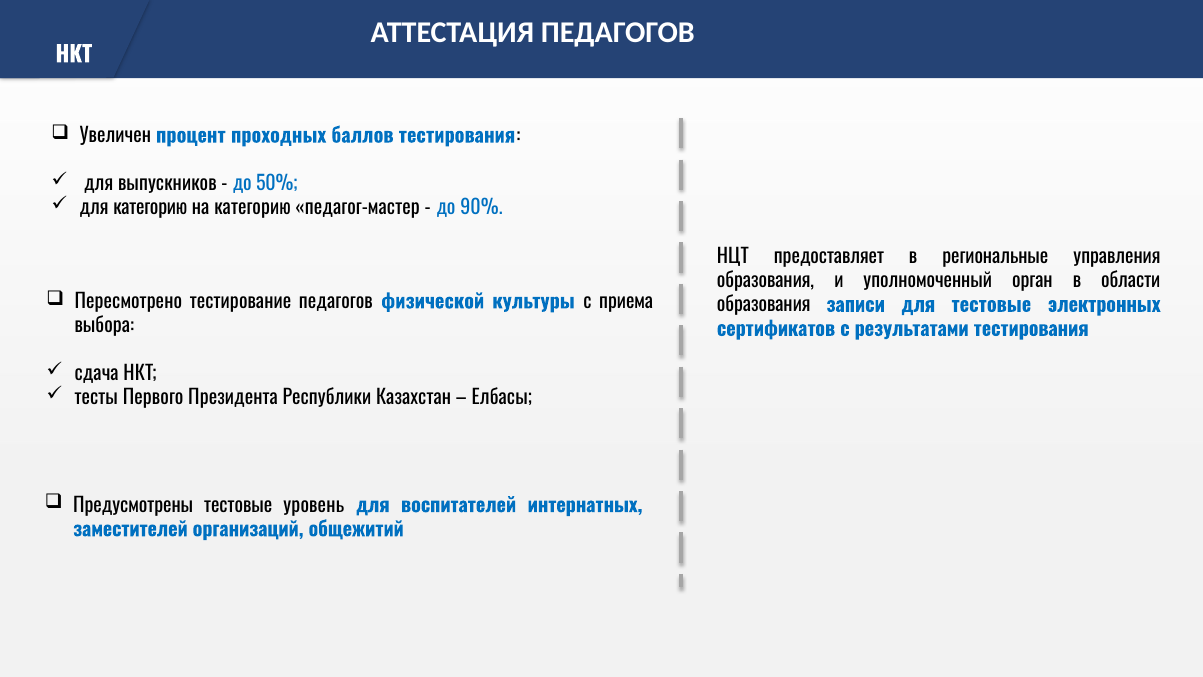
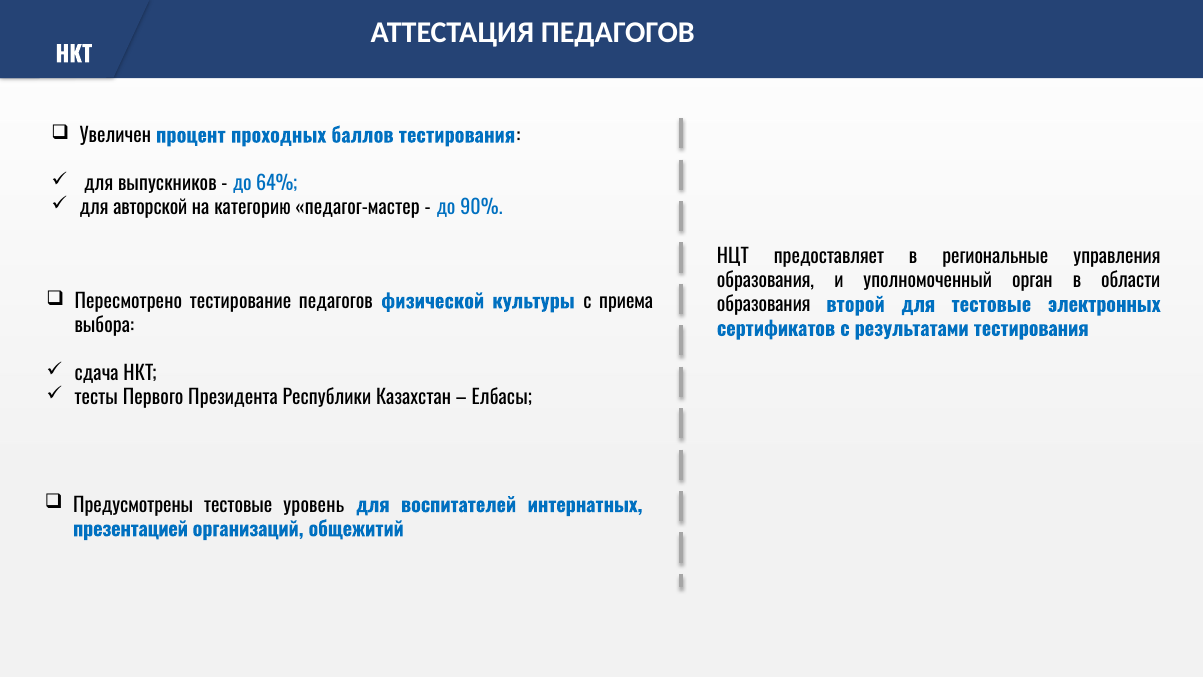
50%: 50% -> 64% (277, 184)
для категорию: категорию -> авторской (150, 208)
записи: записи -> второй (856, 305)
заместителей: заместителей -> презентацией (130, 529)
